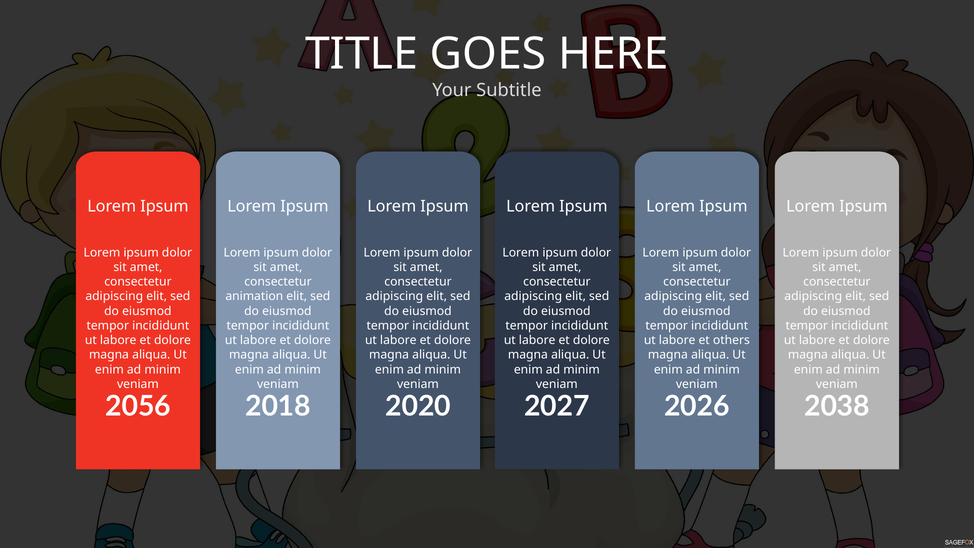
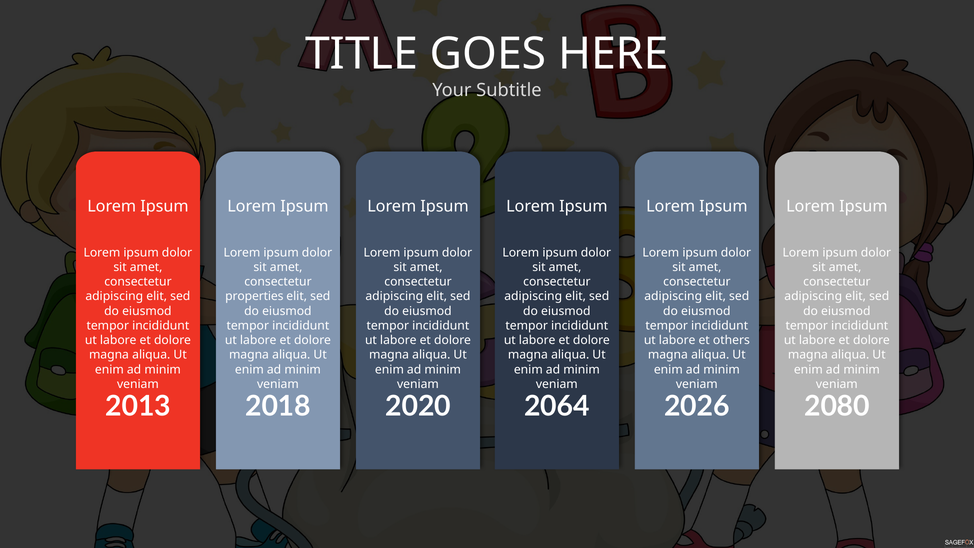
animation: animation -> properties (254, 296)
2056: 2056 -> 2013 (138, 406)
2027: 2027 -> 2064 (557, 406)
2038: 2038 -> 2080 (837, 406)
